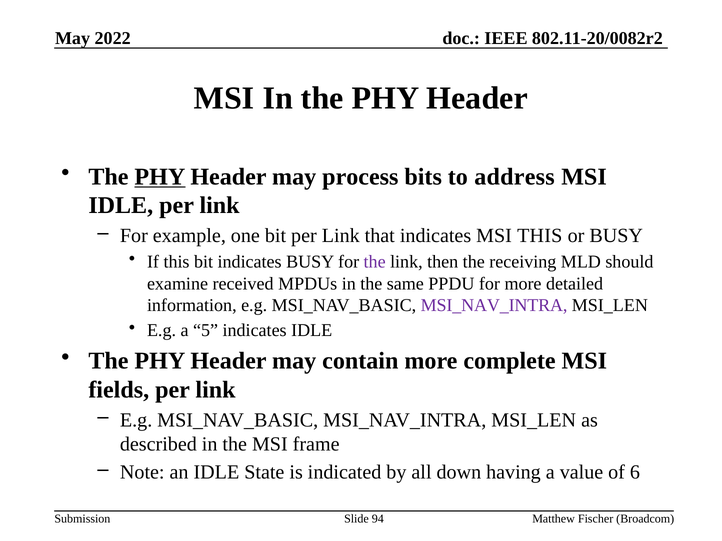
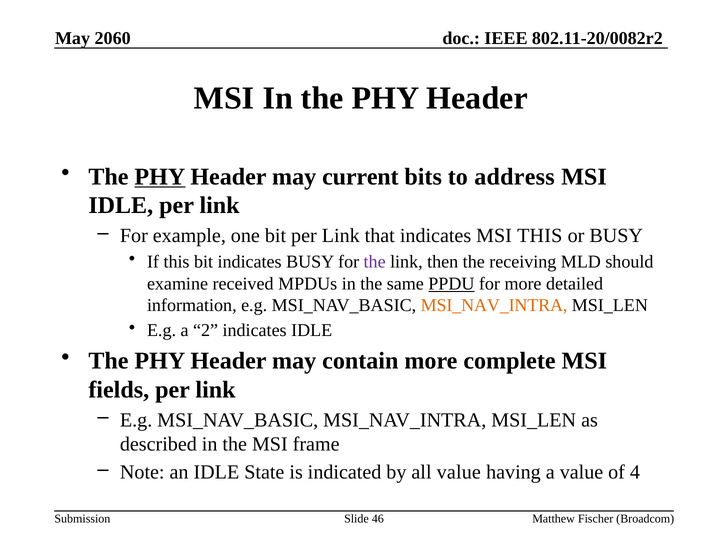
2022: 2022 -> 2060 (113, 39)
process: process -> current (360, 177)
PPDU underline: none -> present (451, 284)
MSI_NAV_INTRA colour: purple -> orange (494, 306)
5: 5 -> 2 (206, 331)
all down: down -> value (459, 473)
6: 6 -> 4 (635, 473)
94: 94 -> 46 (378, 519)
